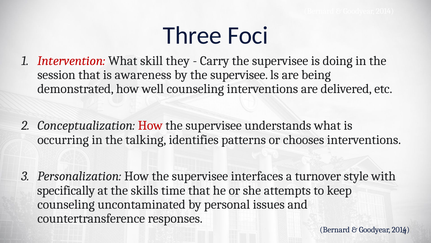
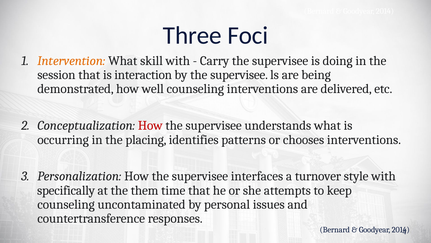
Intervention colour: red -> orange (71, 61)
skill they: they -> with (178, 61)
awareness: awareness -> interaction (143, 75)
talking: talking -> placing (146, 139)
skills: skills -> them (145, 190)
